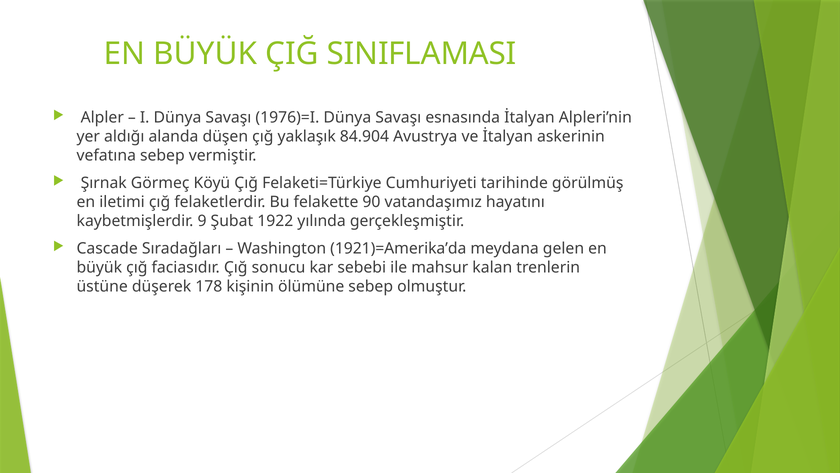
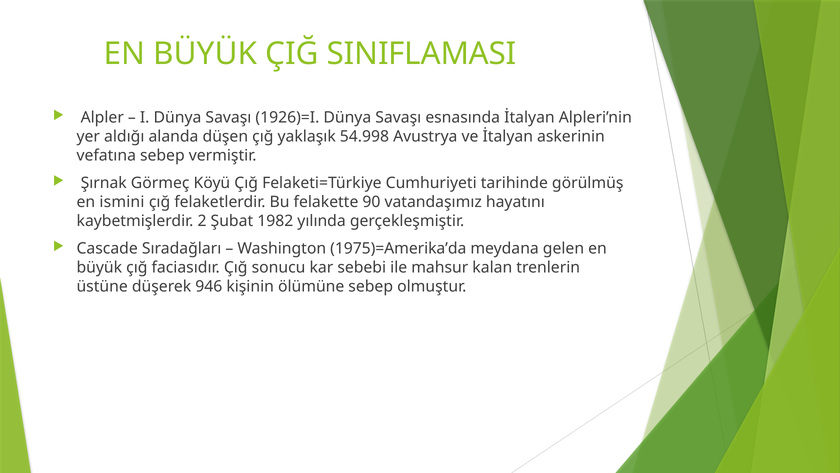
1976)=I: 1976)=I -> 1926)=I (287, 118)
84.904: 84.904 -> 54.998 (364, 137)
iletimi: iletimi -> ismini (122, 202)
9: 9 -> 2 (202, 221)
1922: 1922 -> 1982 (275, 221)
1921)=Amerika’da: 1921)=Amerika’da -> 1975)=Amerika’da (398, 249)
178: 178 -> 946 (209, 286)
